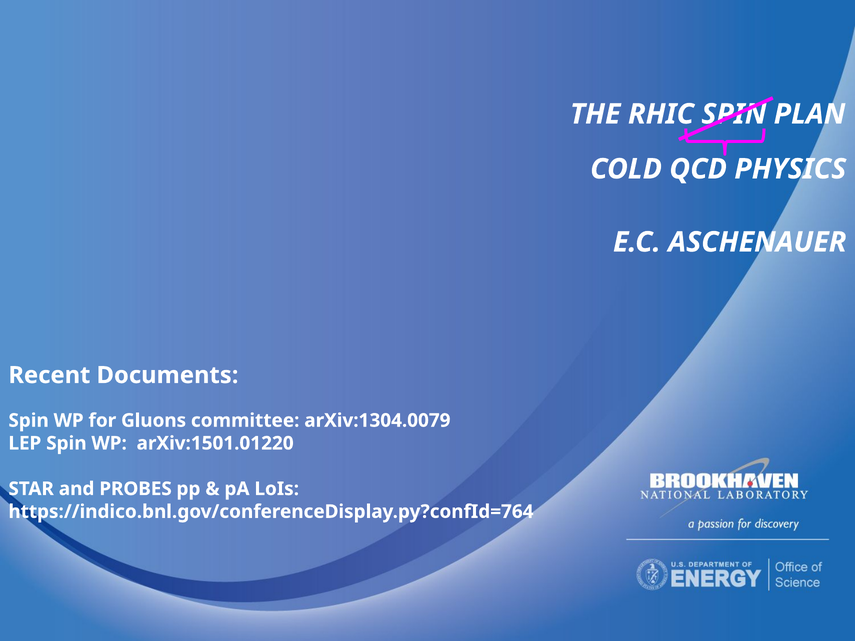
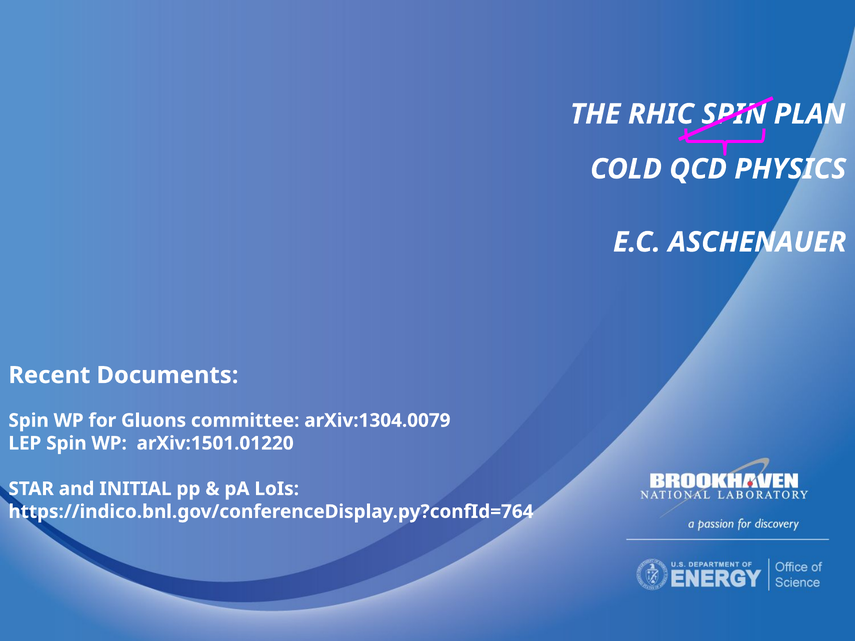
PROBES: PROBES -> INITIAL (135, 489)
